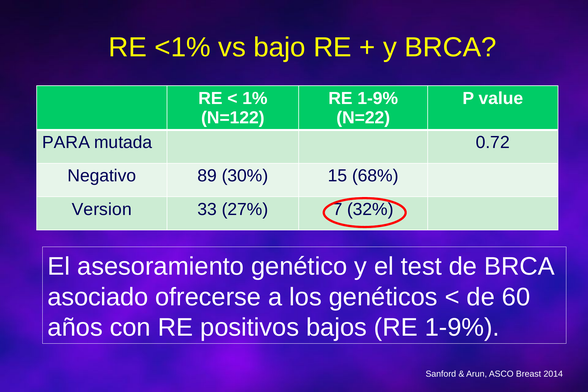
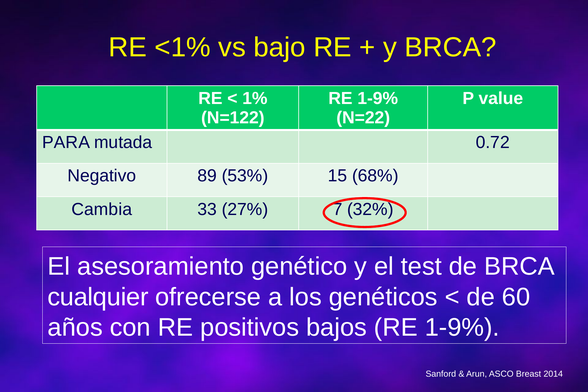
30%: 30% -> 53% (245, 176)
Version: Version -> Cambia (102, 209)
asociado: asociado -> cualquier (98, 297)
